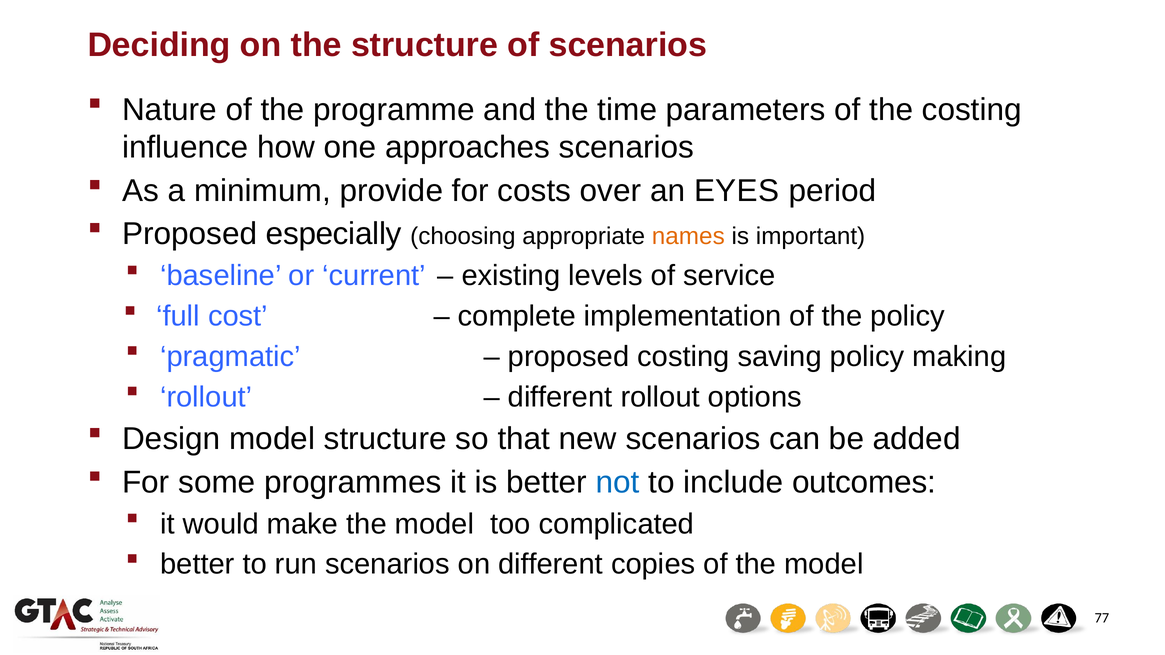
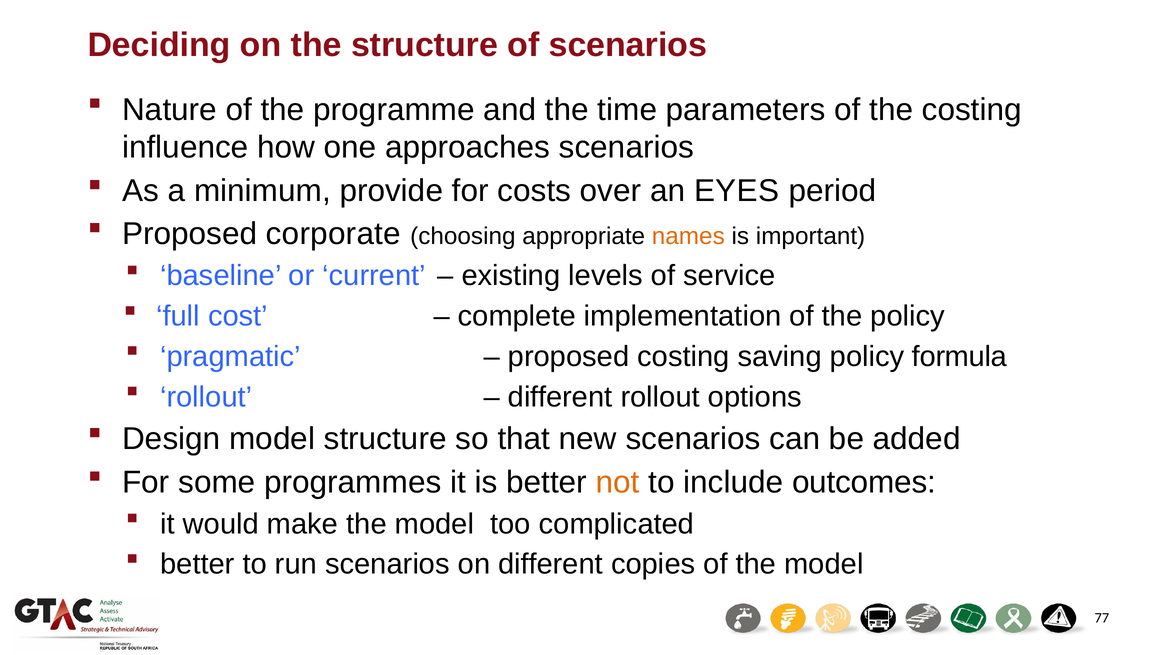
especially: especially -> corporate (333, 234)
making: making -> formula (960, 357)
not colour: blue -> orange (618, 482)
